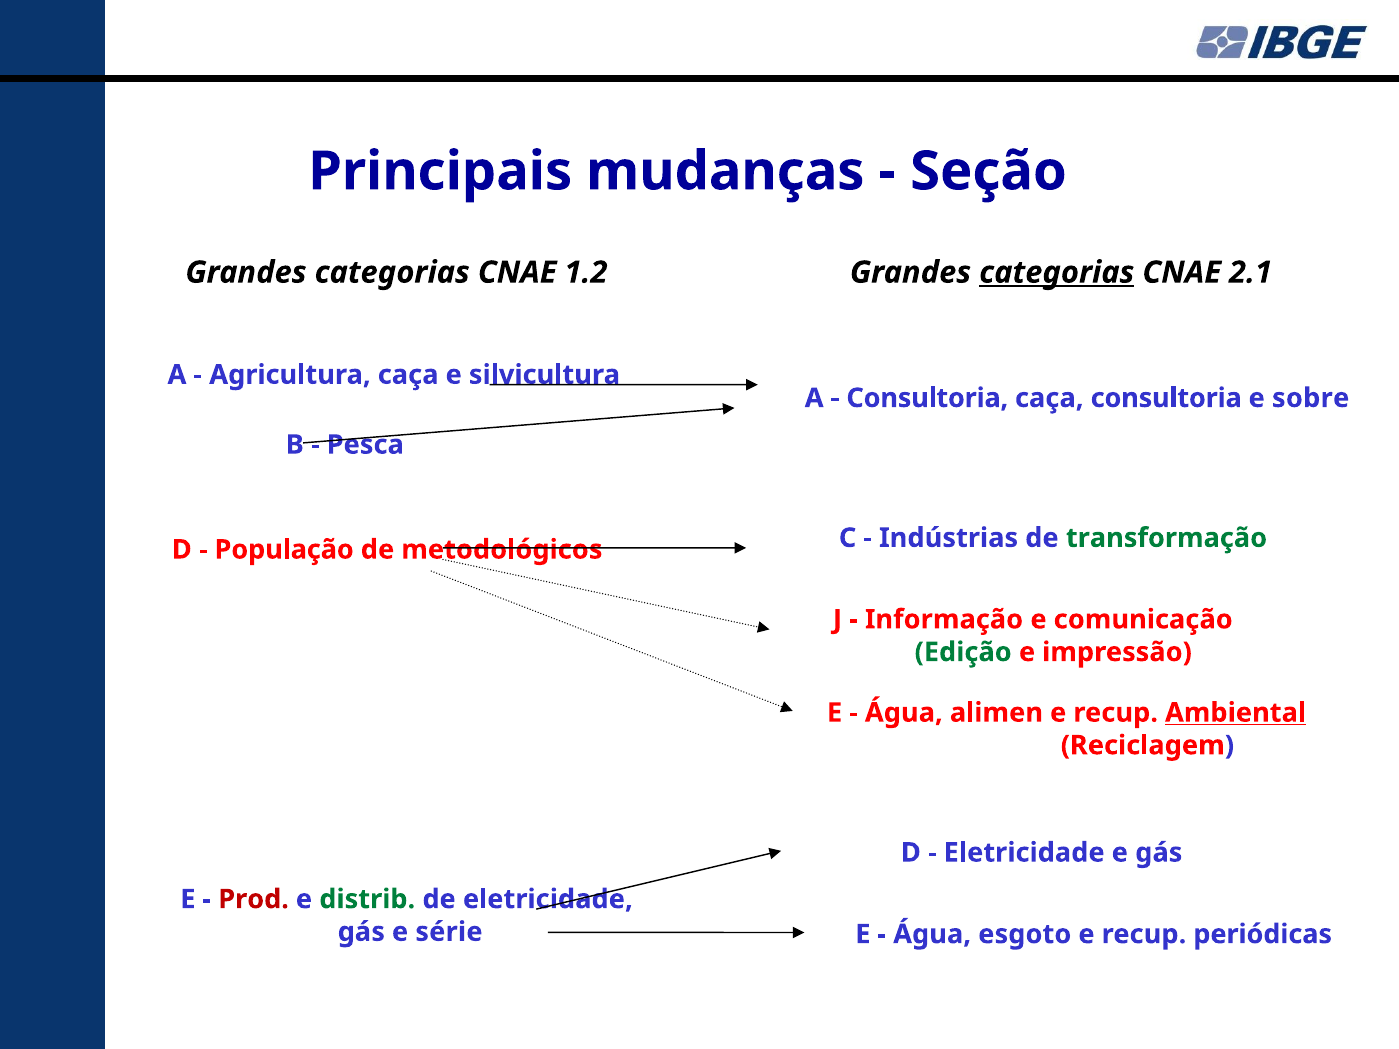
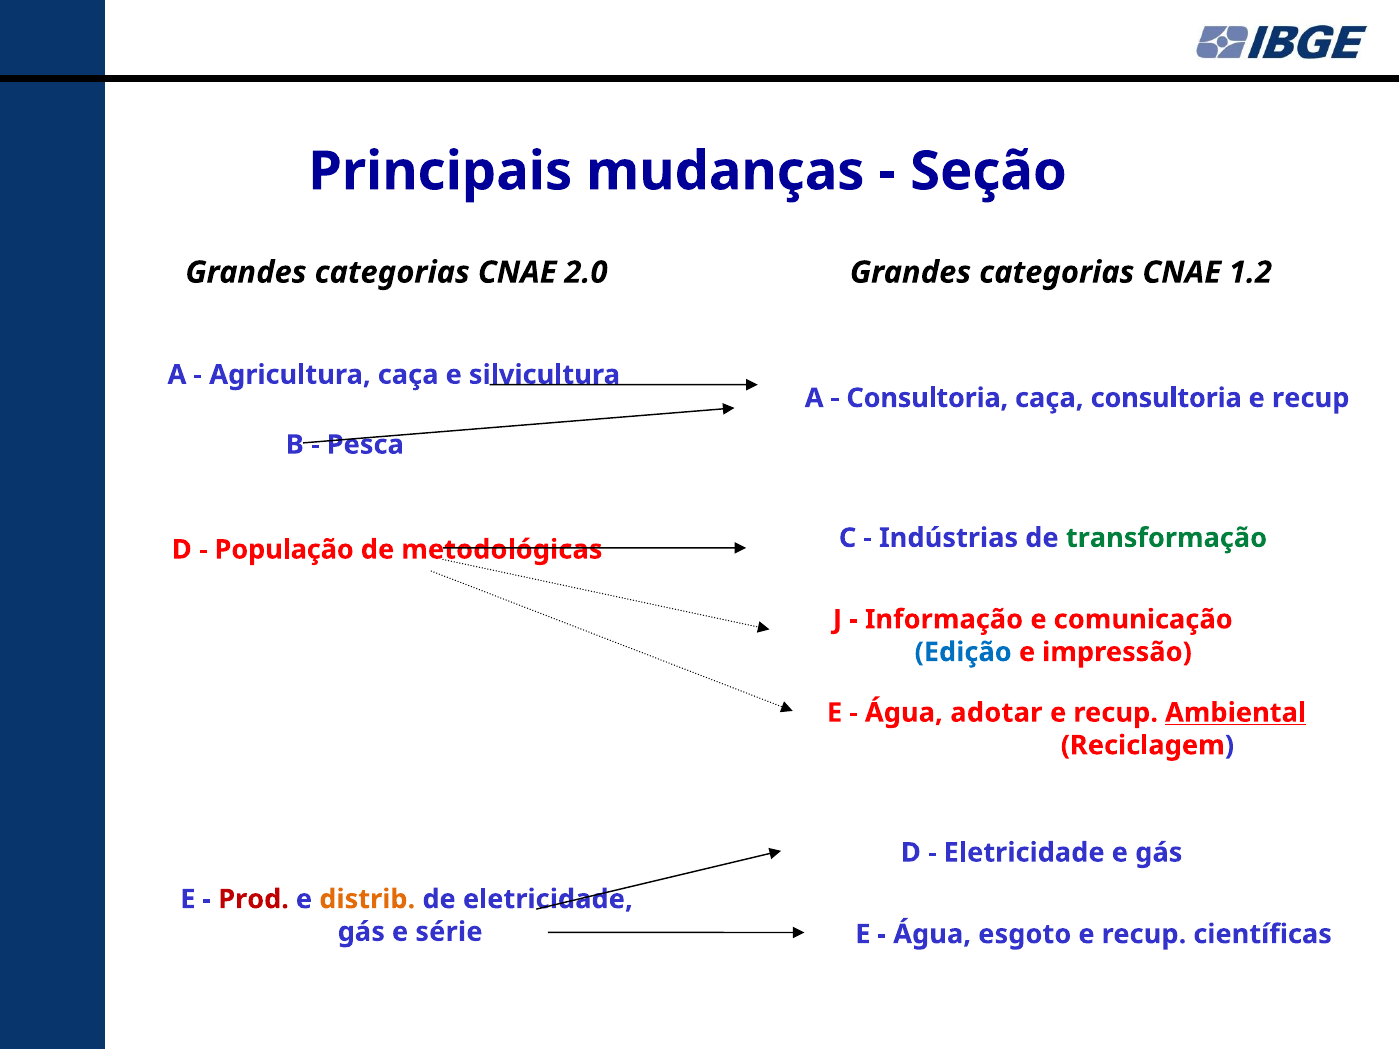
1.2: 1.2 -> 2.0 (586, 273)
categorias underline: present -> none (1057, 273)
2.1: 2.1 -> 1.2 (1251, 273)
sobre: sobre -> recup (1311, 398)
metodológicos: metodológicos -> metodológicas (502, 550)
Edição colour: green -> blue (963, 652)
alimen: alimen -> adotar (996, 713)
distrib colour: green -> orange (367, 899)
periódicas: periódicas -> científicas (1263, 934)
